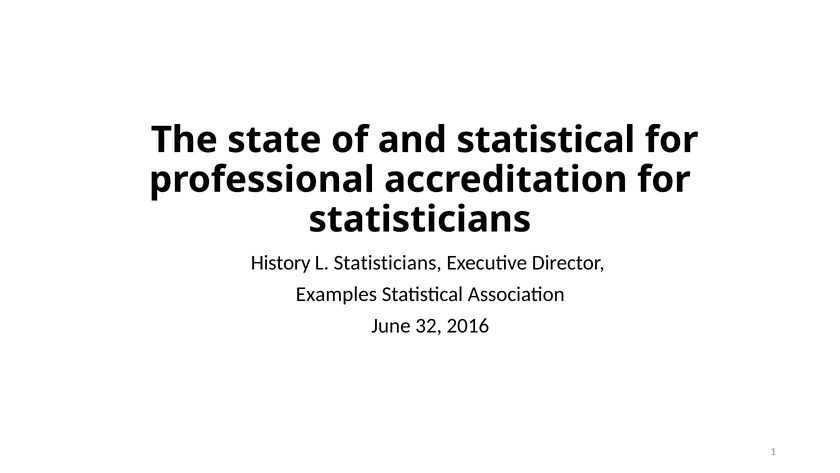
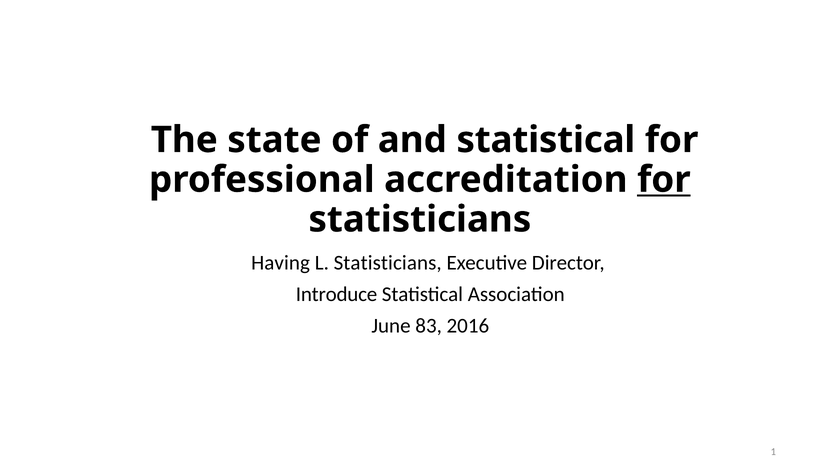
for underline: none -> present (664, 179)
History: History -> Having (281, 263)
Examples: Examples -> Introduce (337, 294)
32: 32 -> 83 (429, 325)
